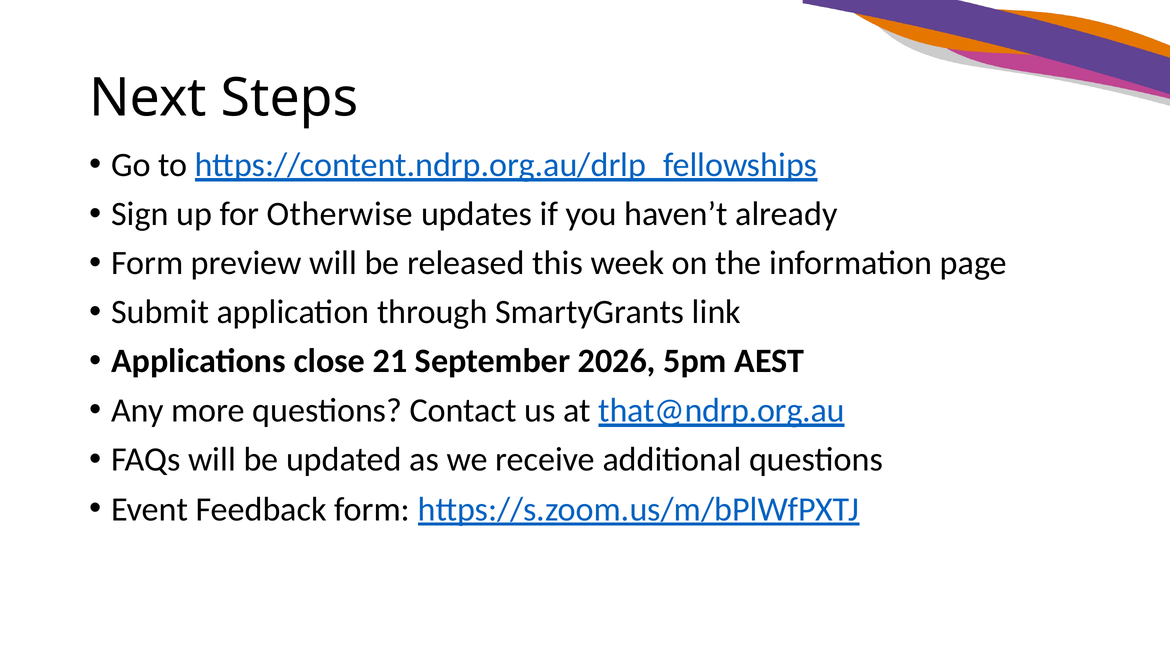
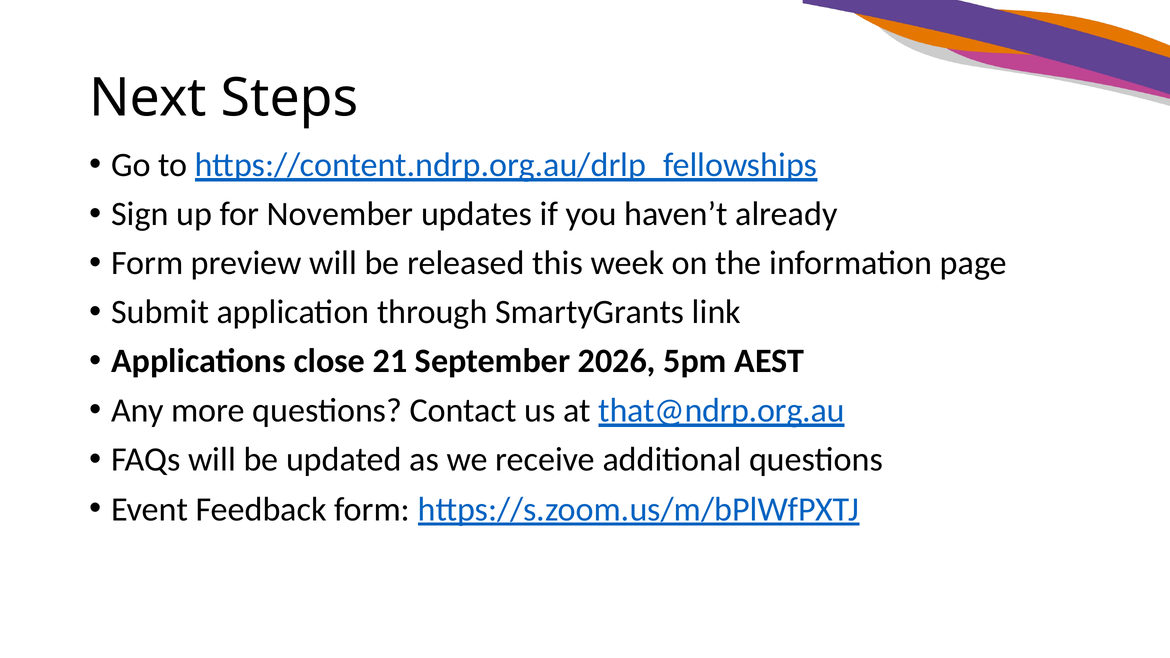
Otherwise: Otherwise -> November (340, 214)
